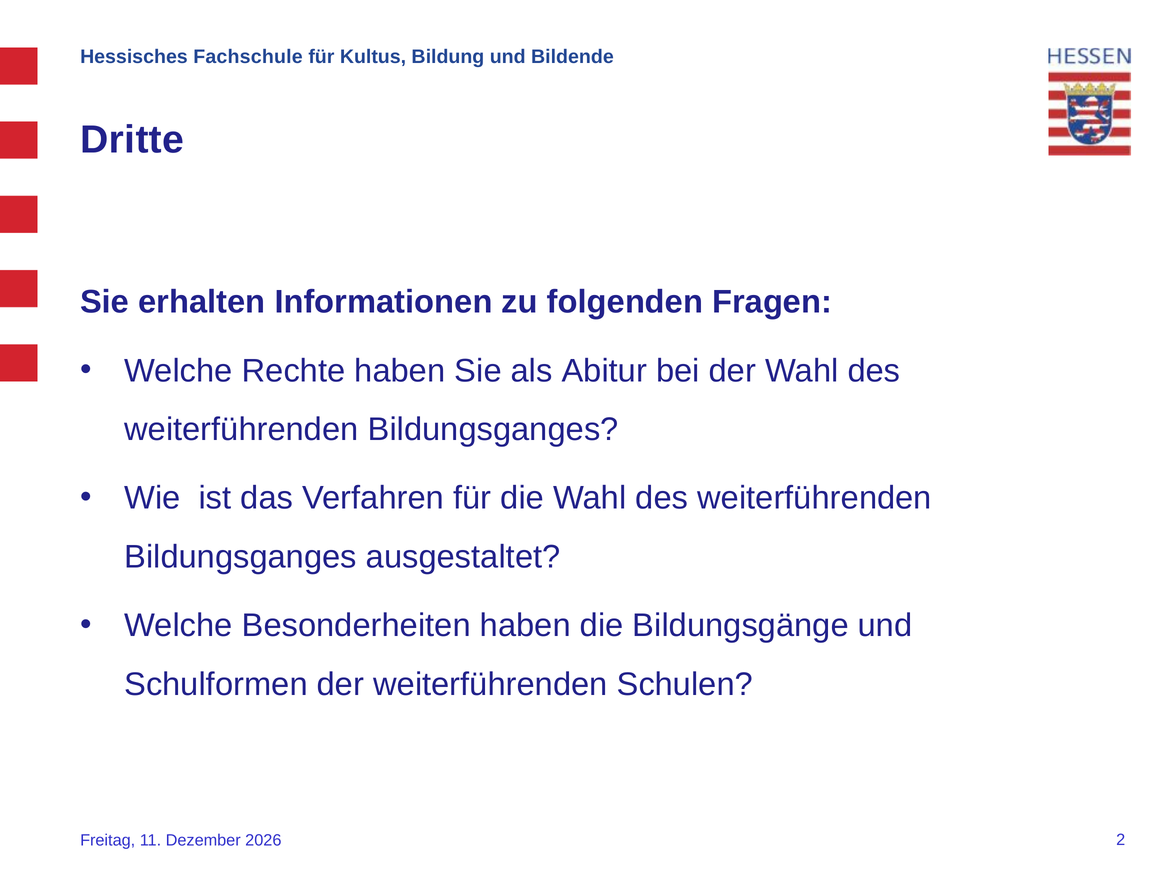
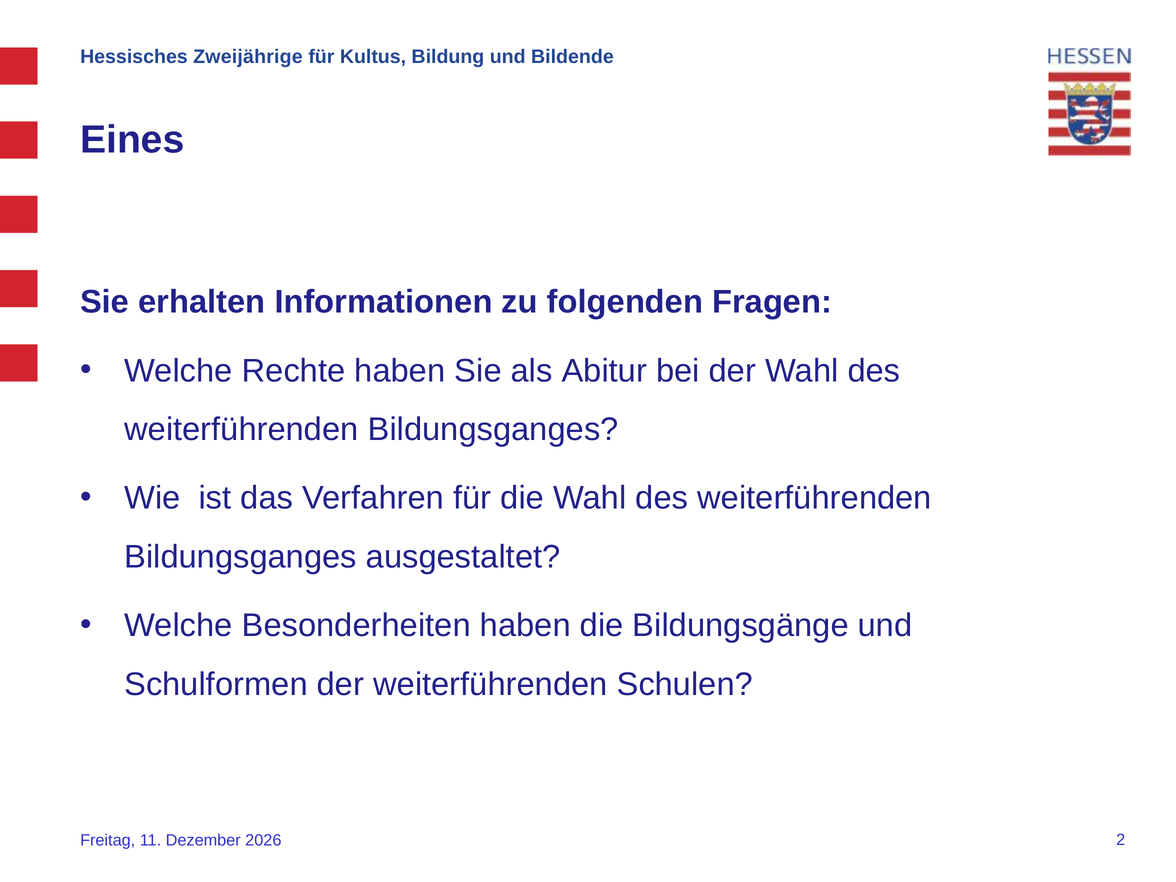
Fachschule: Fachschule -> Zweijährige (248, 57)
Dritte: Dritte -> Eines (132, 140)
